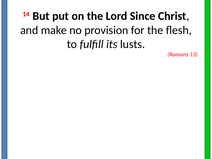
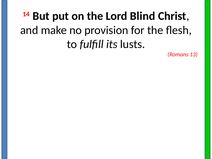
Since: Since -> Blind (143, 16)
